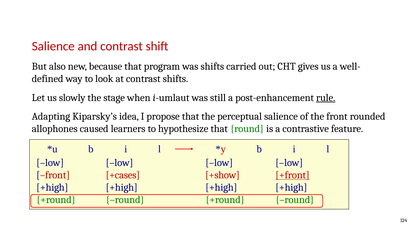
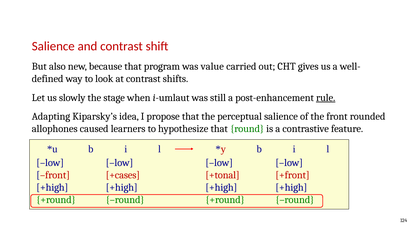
was shifts: shifts -> value (212, 66)
+show: +show -> +tonal (223, 175)
+front underline: present -> none (293, 175)
